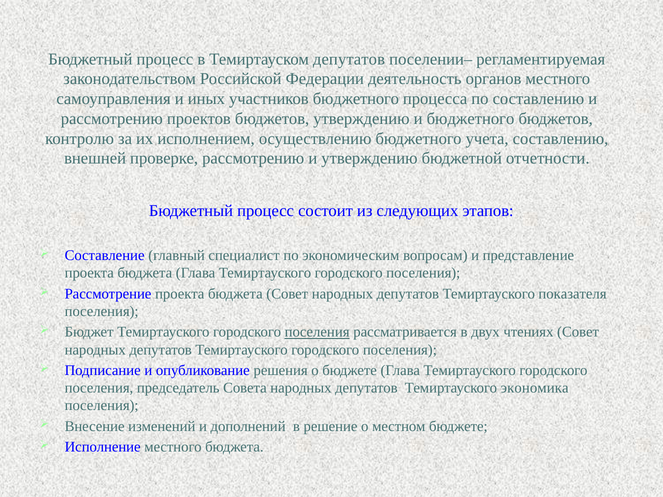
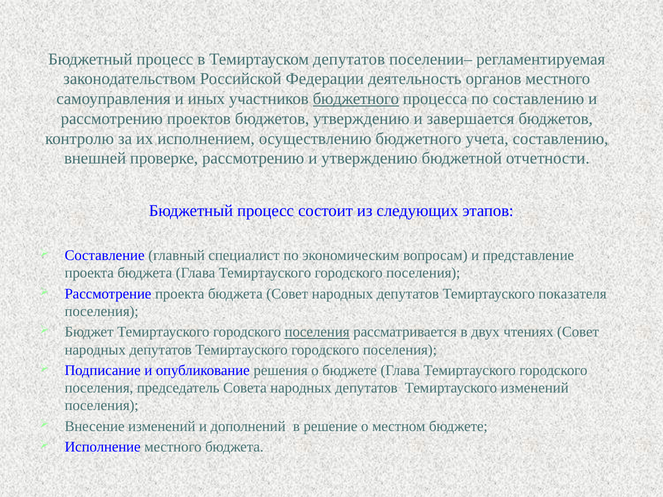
бюджетного underline: none -> present (356, 99)
и бюджетного: бюджетного -> завершается (470, 119)
Темиртауского экономика: экономика -> изменений (535, 388)
